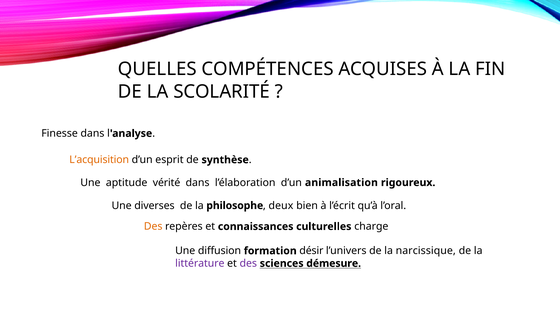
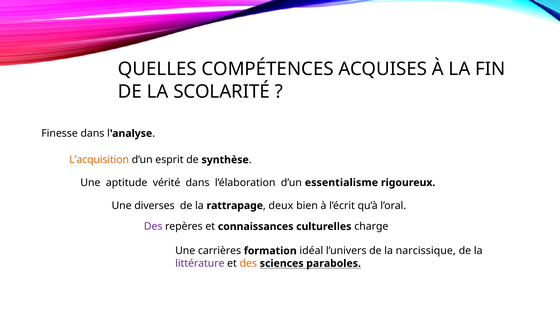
animalisation: animalisation -> essentialisme (341, 183)
philosophe: philosophe -> rattrapage (235, 206)
Des colour: orange -> purple (153, 227)
diffusion: diffusion -> carrières (220, 251)
désir: désir -> idéal (311, 251)
des colour: purple -> orange (248, 263)
démesure: démesure -> paraboles (334, 263)
